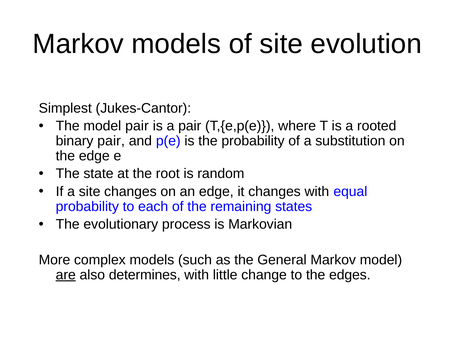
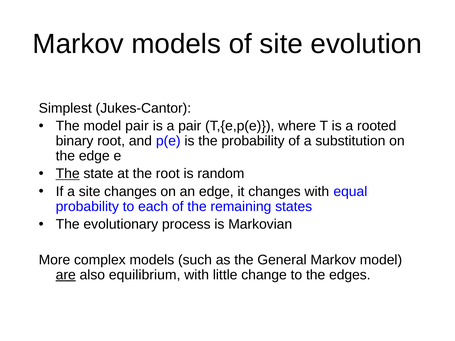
binary pair: pair -> root (111, 141)
The underline: none -> present (68, 174)
determines: determines -> equilibrium (145, 275)
